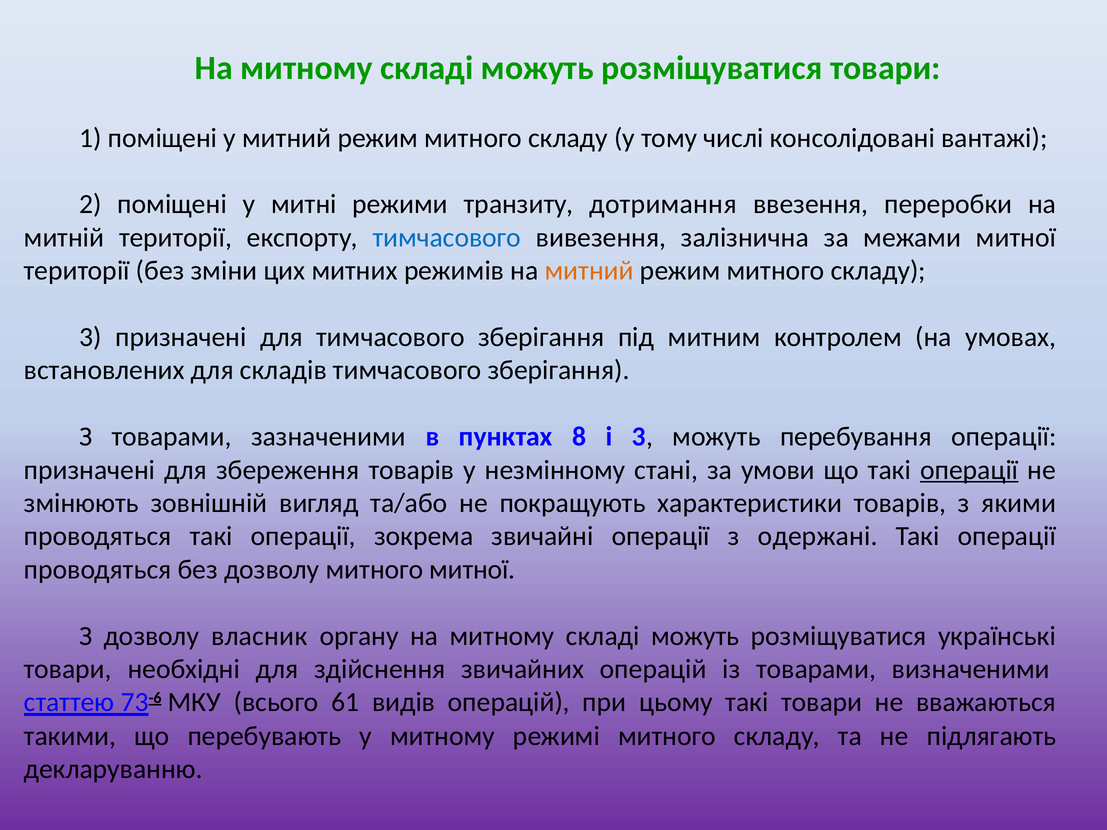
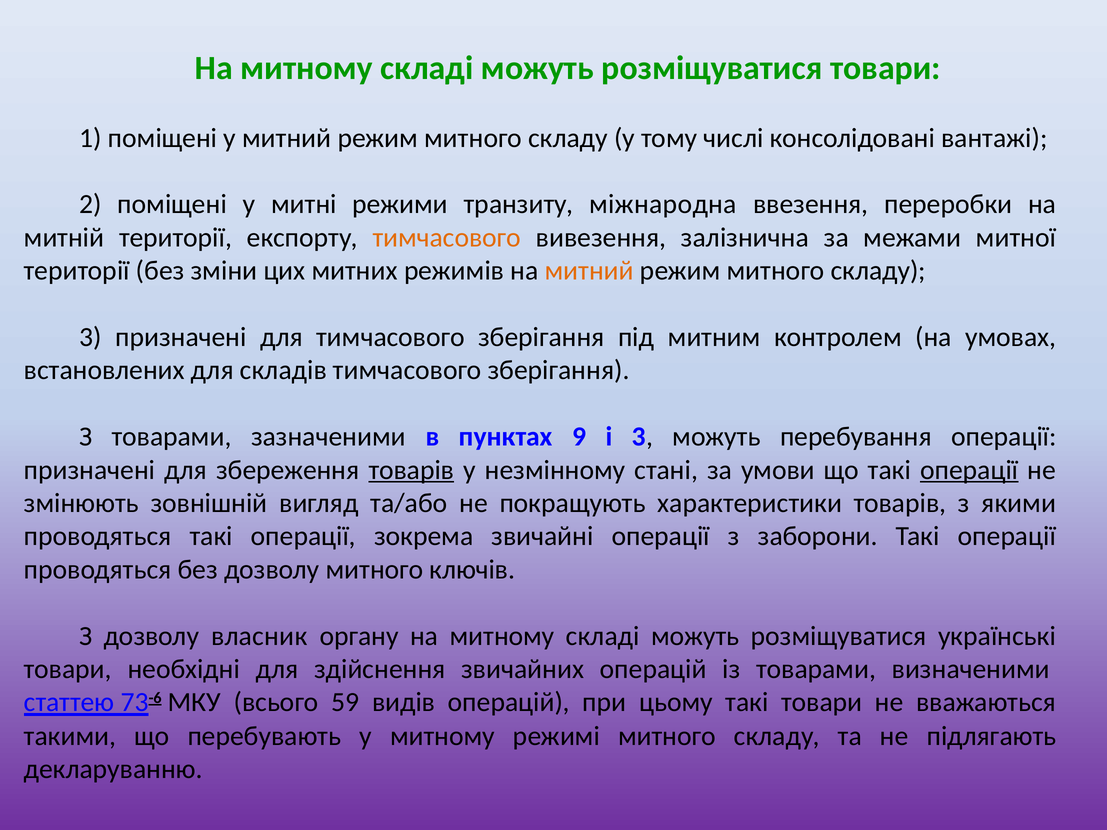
дотримання: дотримання -> міжнародна (663, 204)
тимчасового colour: blue -> orange (447, 238)
8: 8 -> 9 (579, 437)
товарів underline: none -> present (411, 470)
одержані: одержані -> заборони (818, 537)
митного митної: митної -> ключів (472, 570)
61: 61 -> 59 (345, 703)
